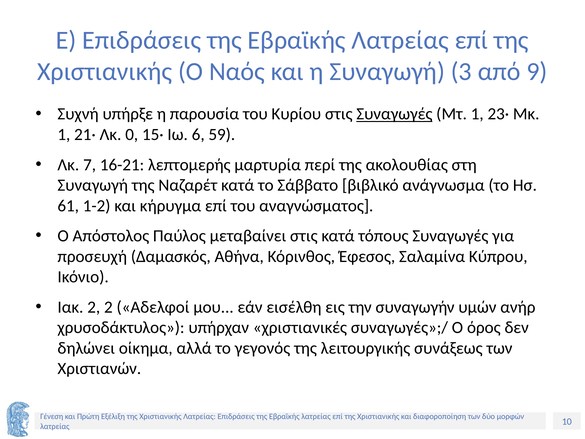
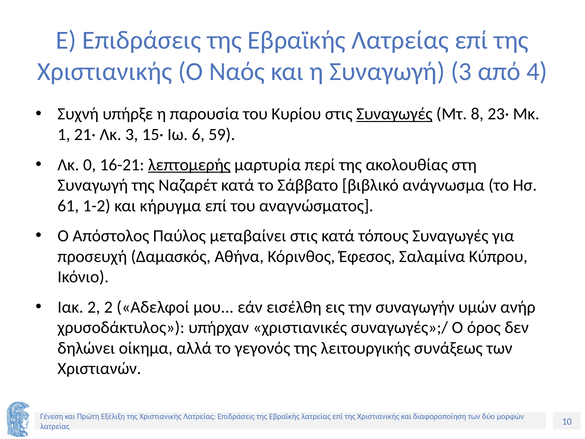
9: 9 -> 4 (537, 72)
Μτ 1: 1 -> 8 (477, 114)
Λκ 0: 0 -> 3 (132, 134)
7: 7 -> 0 (90, 165)
λεπτομερής underline: none -> present (189, 165)
